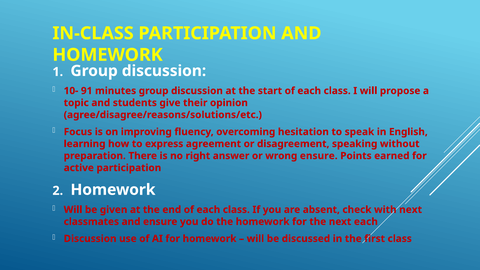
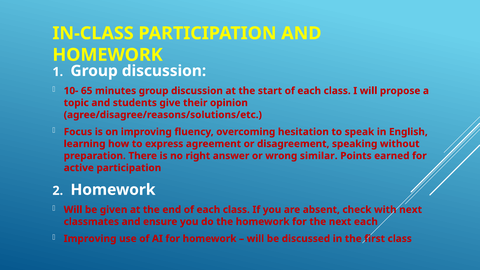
91: 91 -> 65 (87, 91)
wrong ensure: ensure -> similar (319, 156)
Discussion: Discussion -> Improving (90, 239)
